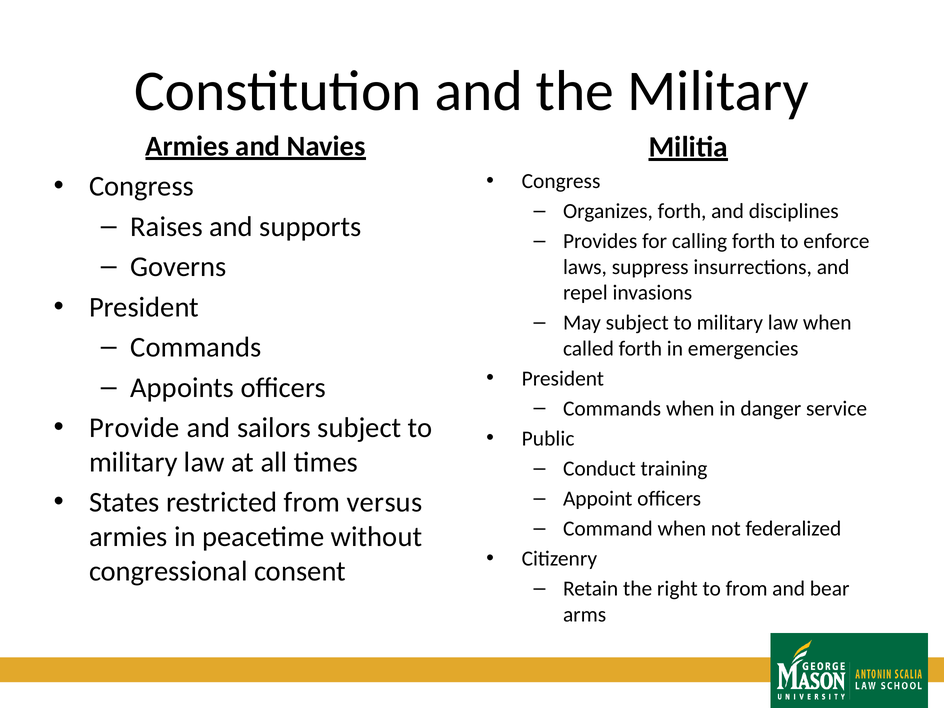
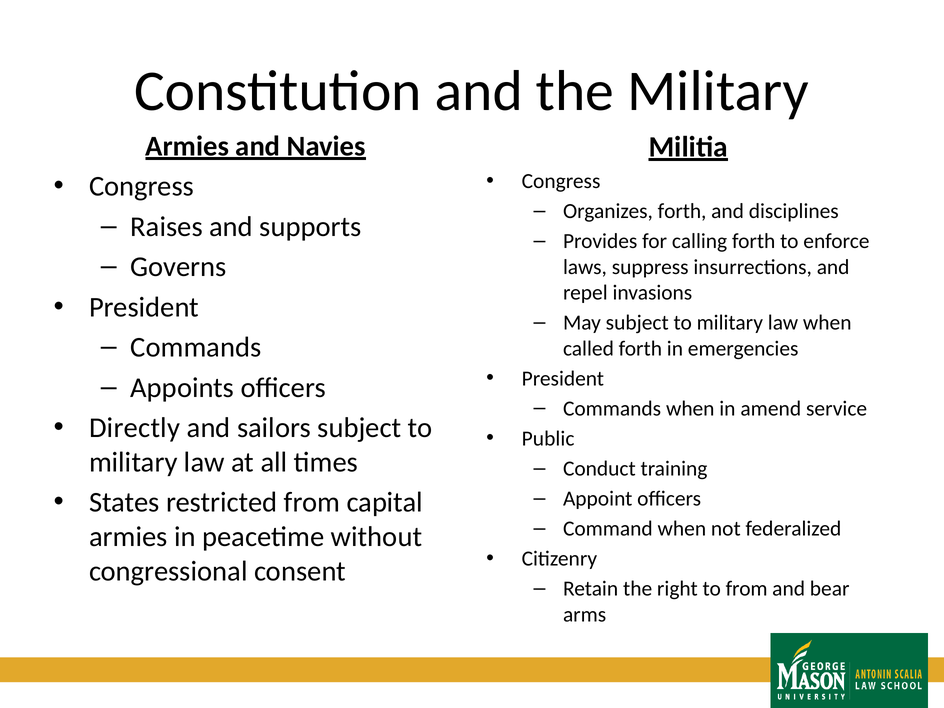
danger: danger -> amend (771, 409)
Provide: Provide -> Directly (135, 428)
versus: versus -> capital (385, 503)
